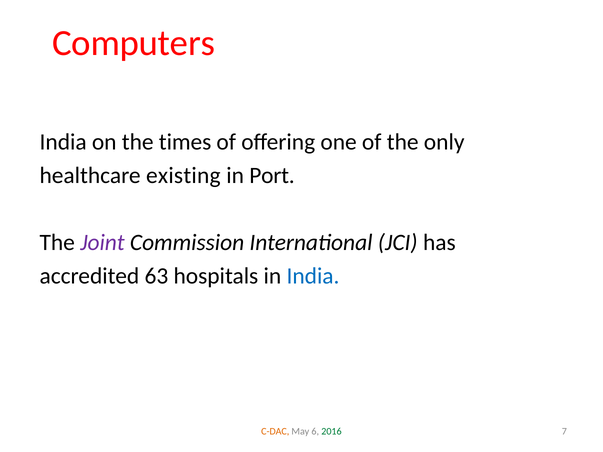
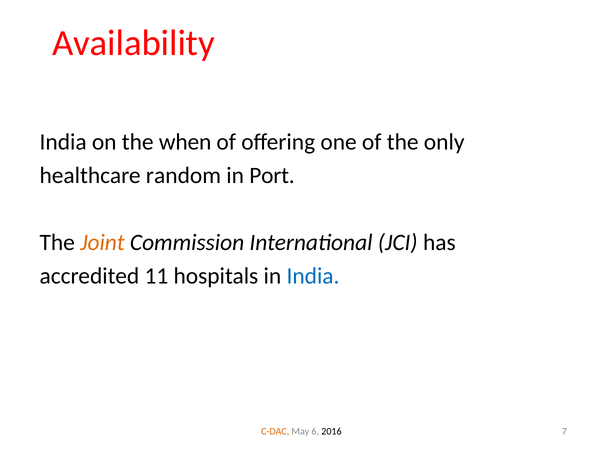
Computers: Computers -> Availability (133, 43)
times: times -> when (185, 142)
existing: existing -> random (183, 175)
Joint colour: purple -> orange (102, 242)
63: 63 -> 11 (156, 276)
2016 colour: green -> black (331, 432)
